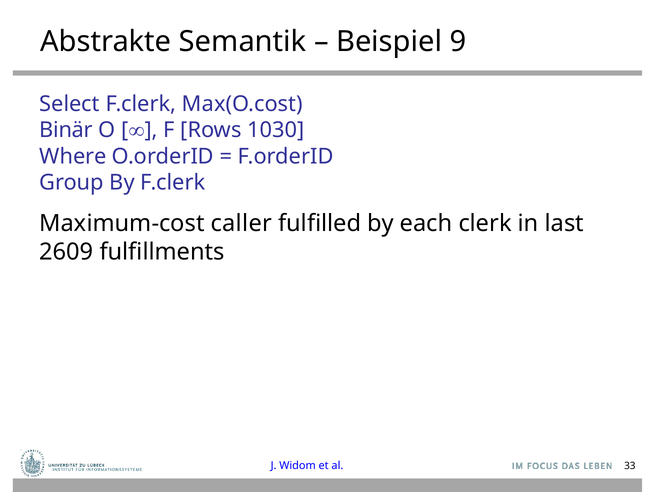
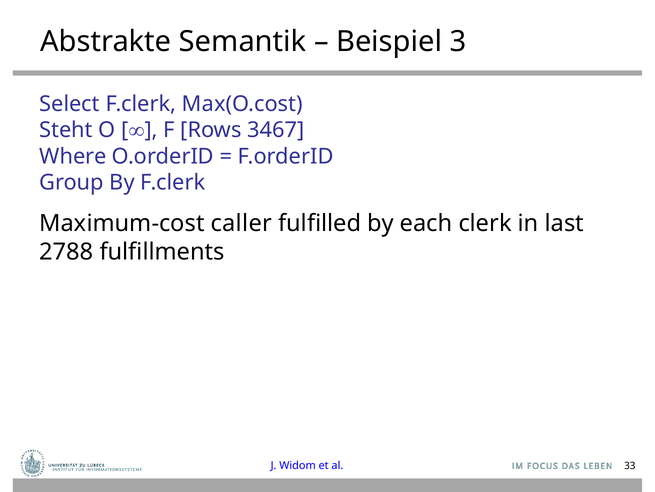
9: 9 -> 3 (458, 41)
Binär: Binär -> Steht (66, 130)
1030: 1030 -> 3467 (276, 130)
2609: 2609 -> 2788 (66, 252)
